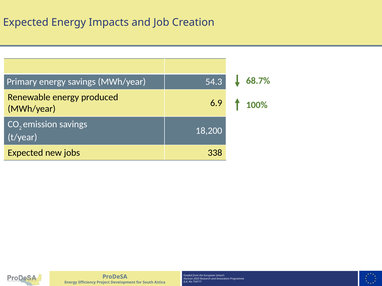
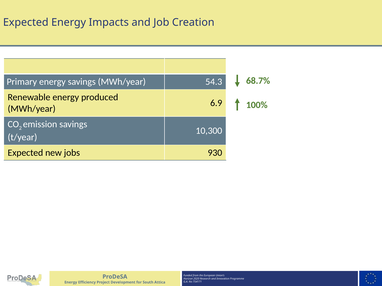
18,200: 18,200 -> 10,300 (209, 131)
338: 338 -> 930 (215, 153)
